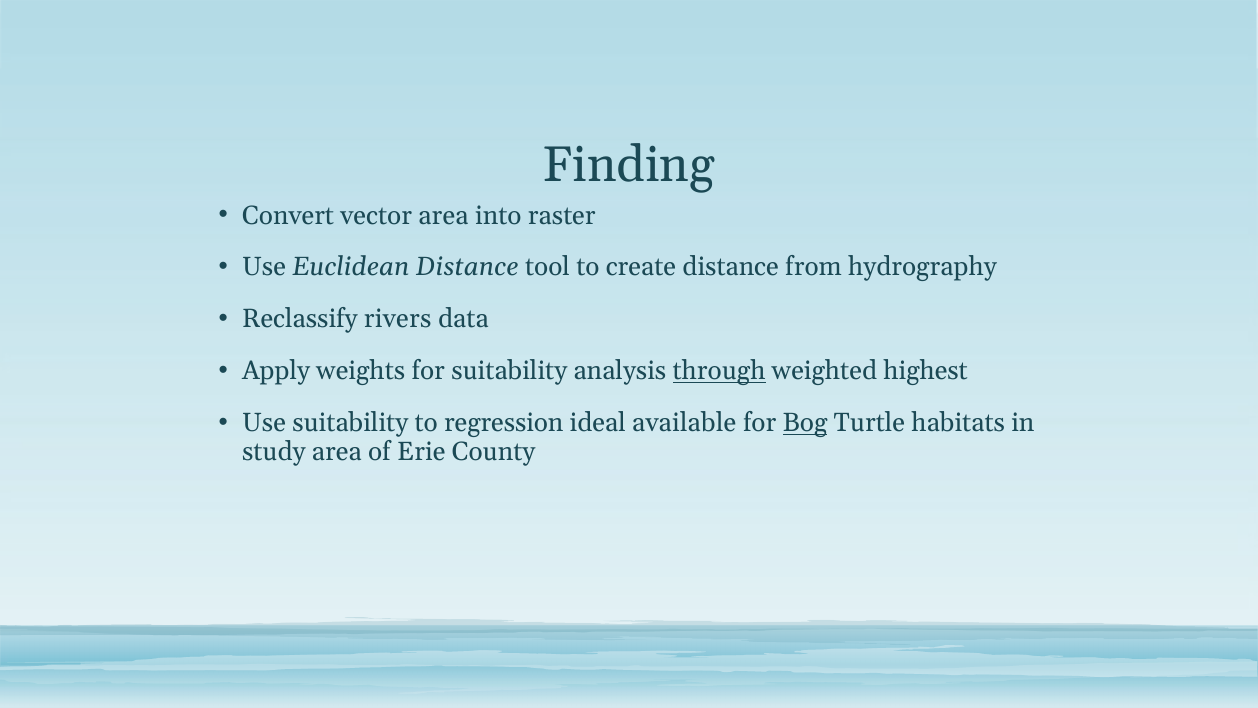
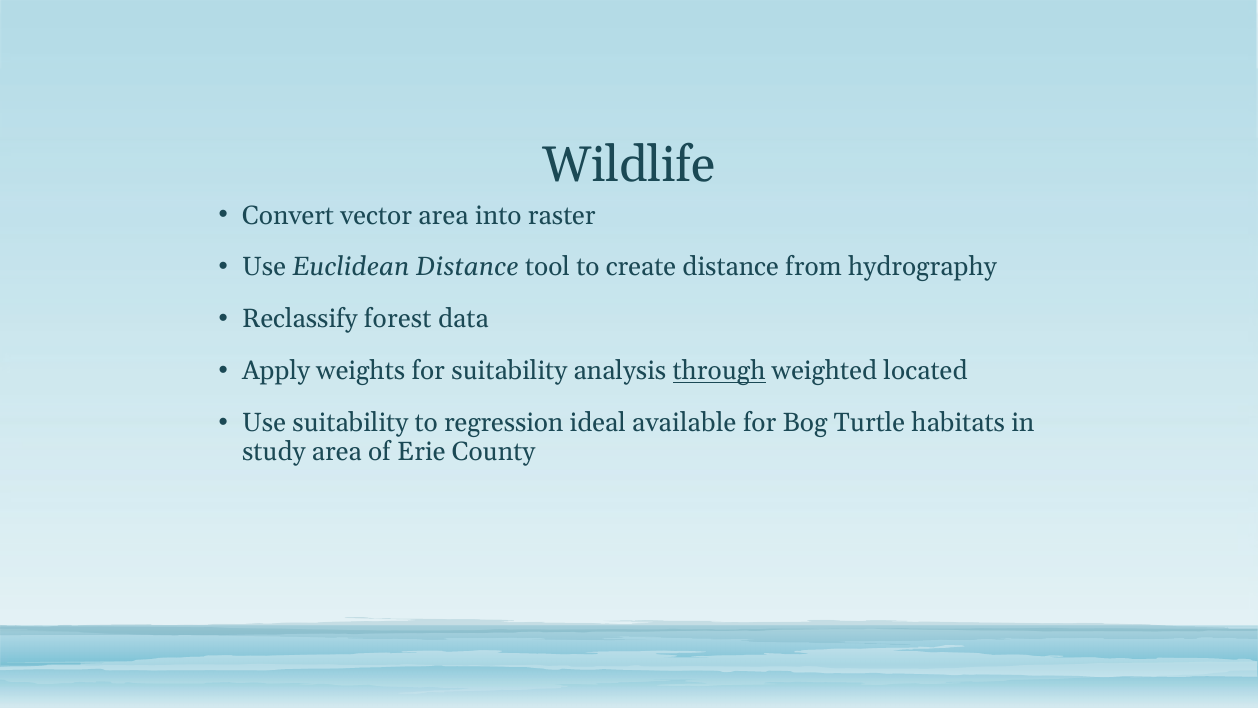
Finding: Finding -> Wildlife (629, 165)
rivers: rivers -> forest (398, 319)
highest: highest -> located (925, 371)
Bog underline: present -> none (805, 423)
